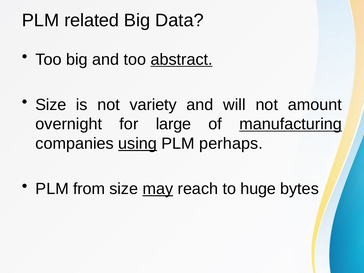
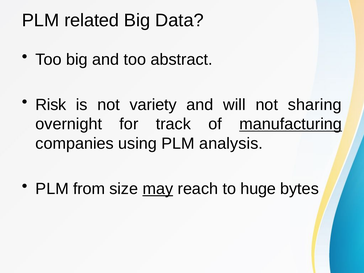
abstract underline: present -> none (182, 59)
Size: Size -> Risk (51, 105)
amount: amount -> sharing (315, 105)
large: large -> track (173, 124)
using underline: present -> none (138, 144)
perhaps: perhaps -> analysis (231, 144)
